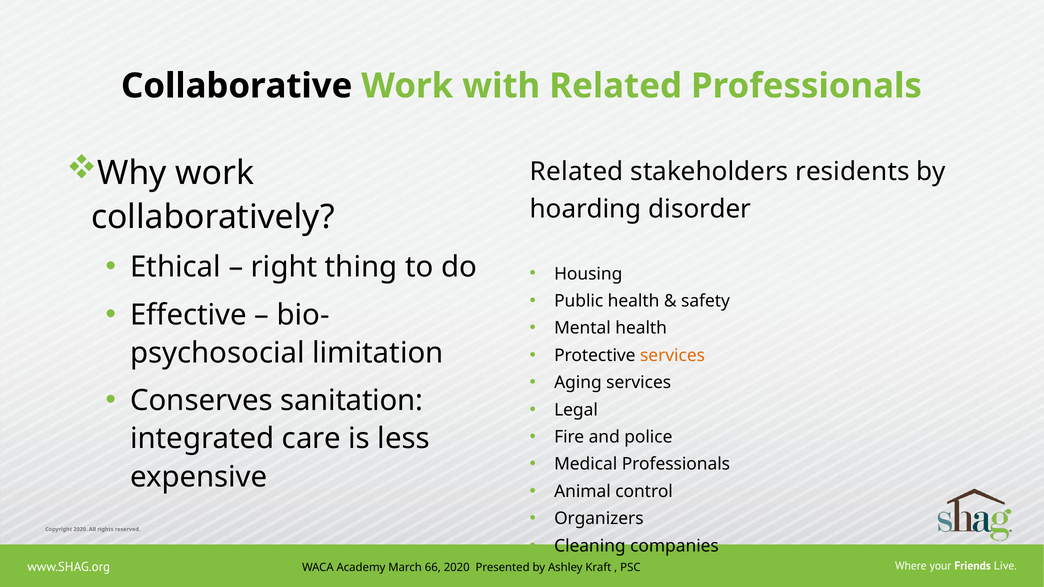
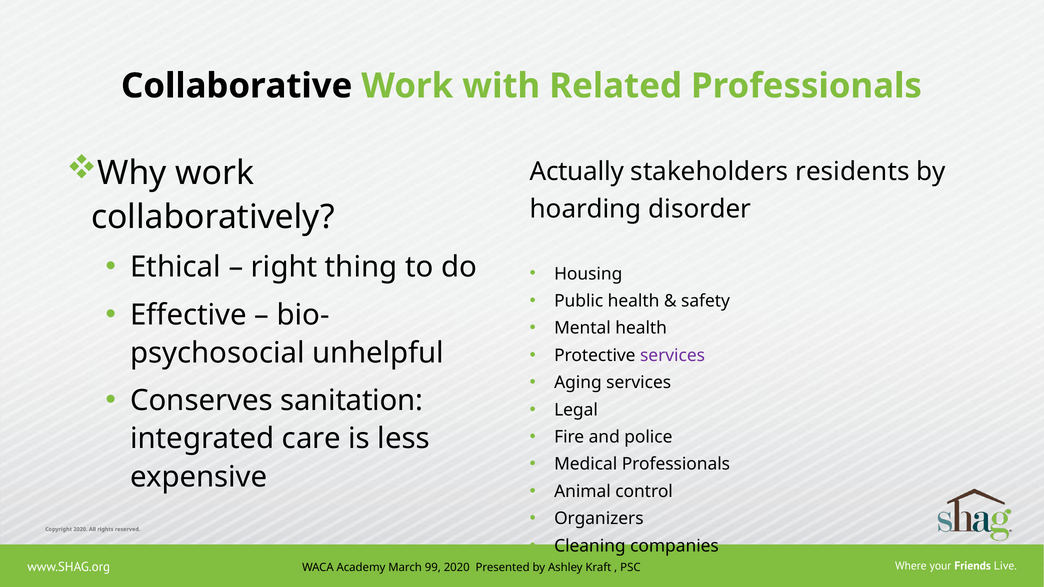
Related: Related -> Actually (577, 172)
limitation: limitation -> unhelpful (378, 353)
services colour: orange -> purple (673, 356)
66: 66 -> 99 (433, 567)
